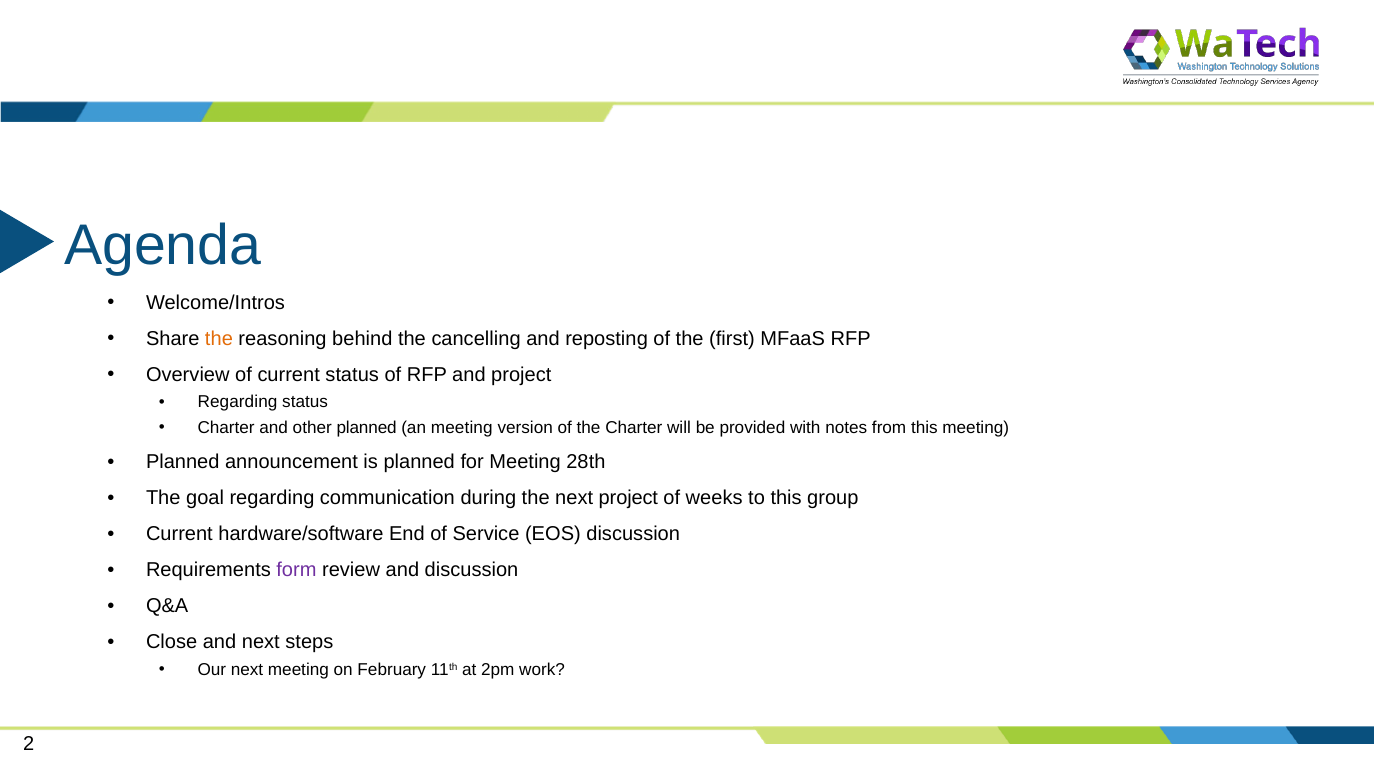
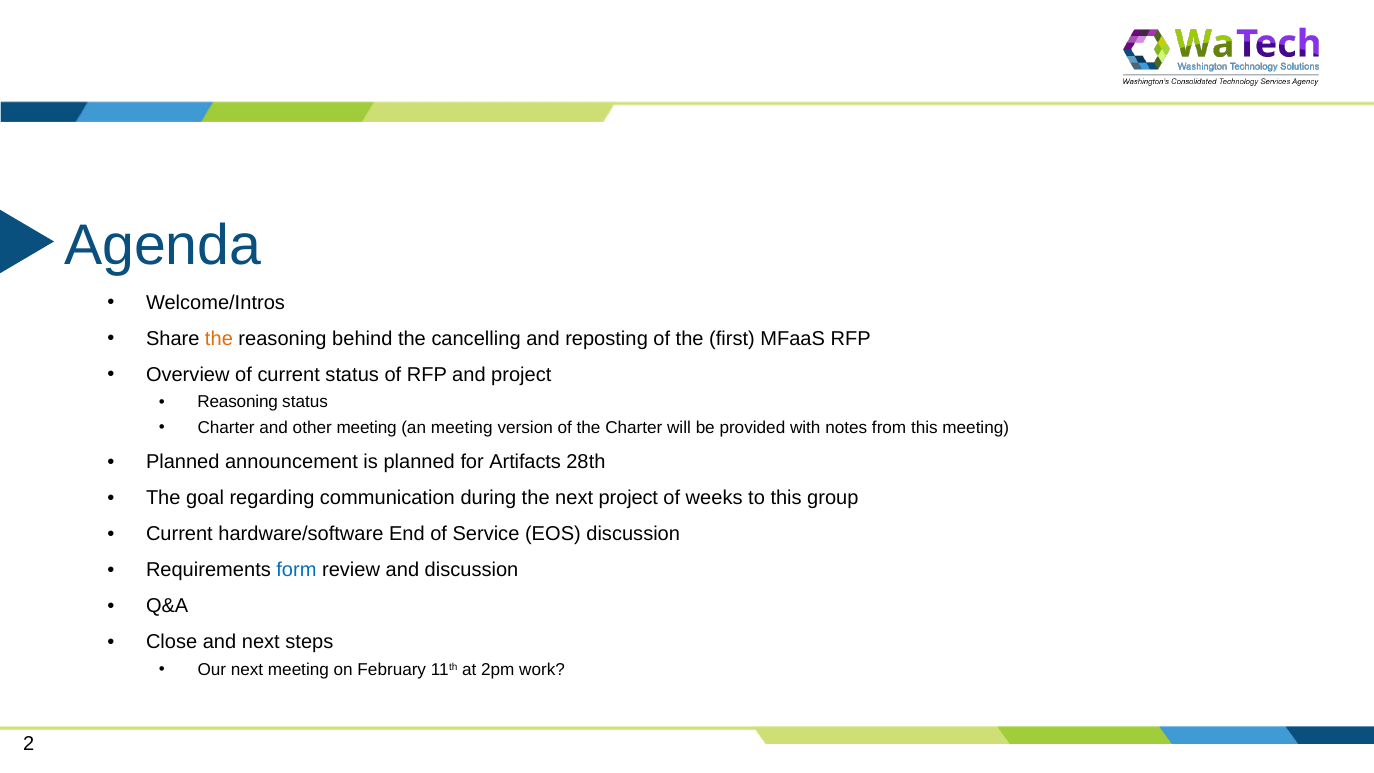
Regarding: Regarding -> Reasoning (238, 402)
other planned: planned -> meeting (367, 428)
for Meeting: Meeting -> Artifacts (525, 462)
form colour: purple -> blue (296, 570)
